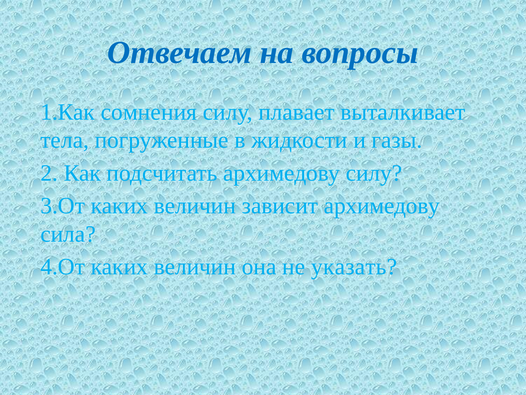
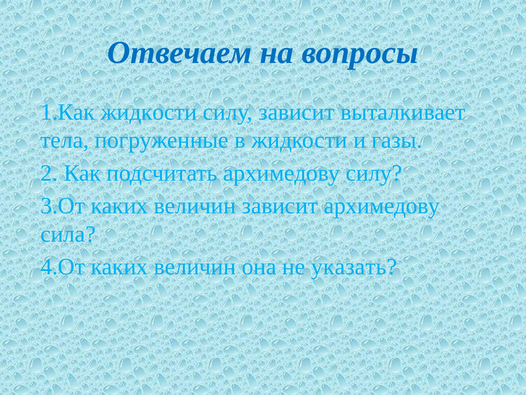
1.Как сомнения: сомнения -> жидкости (149, 112)
силу плавает: плавает -> зависит (297, 112)
